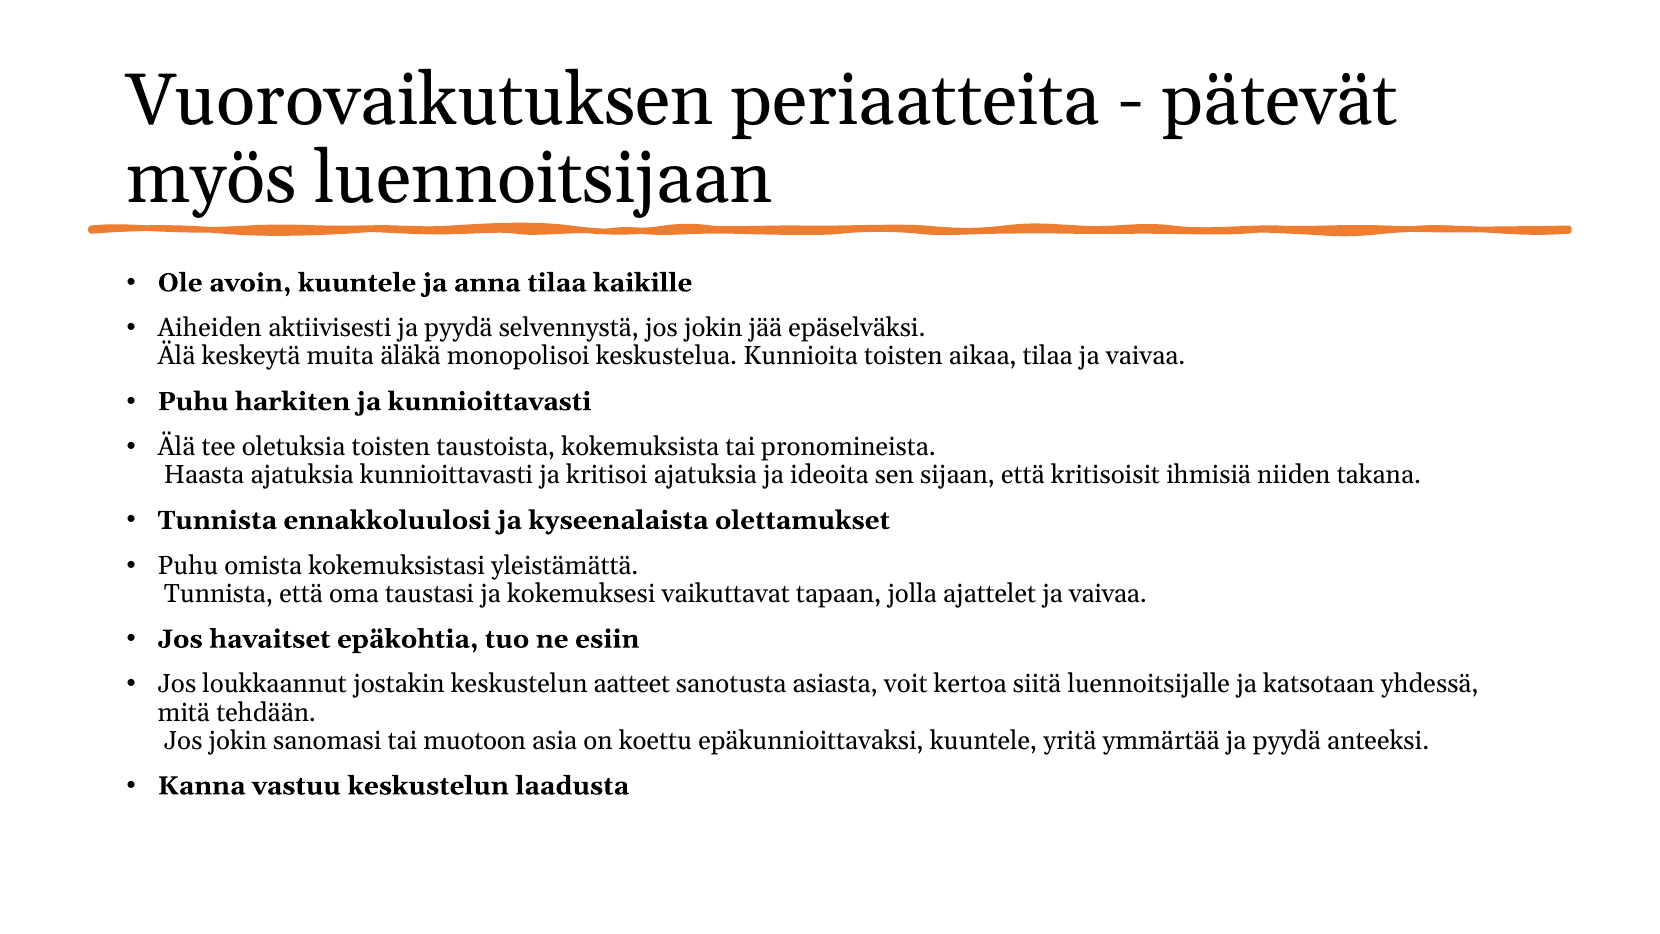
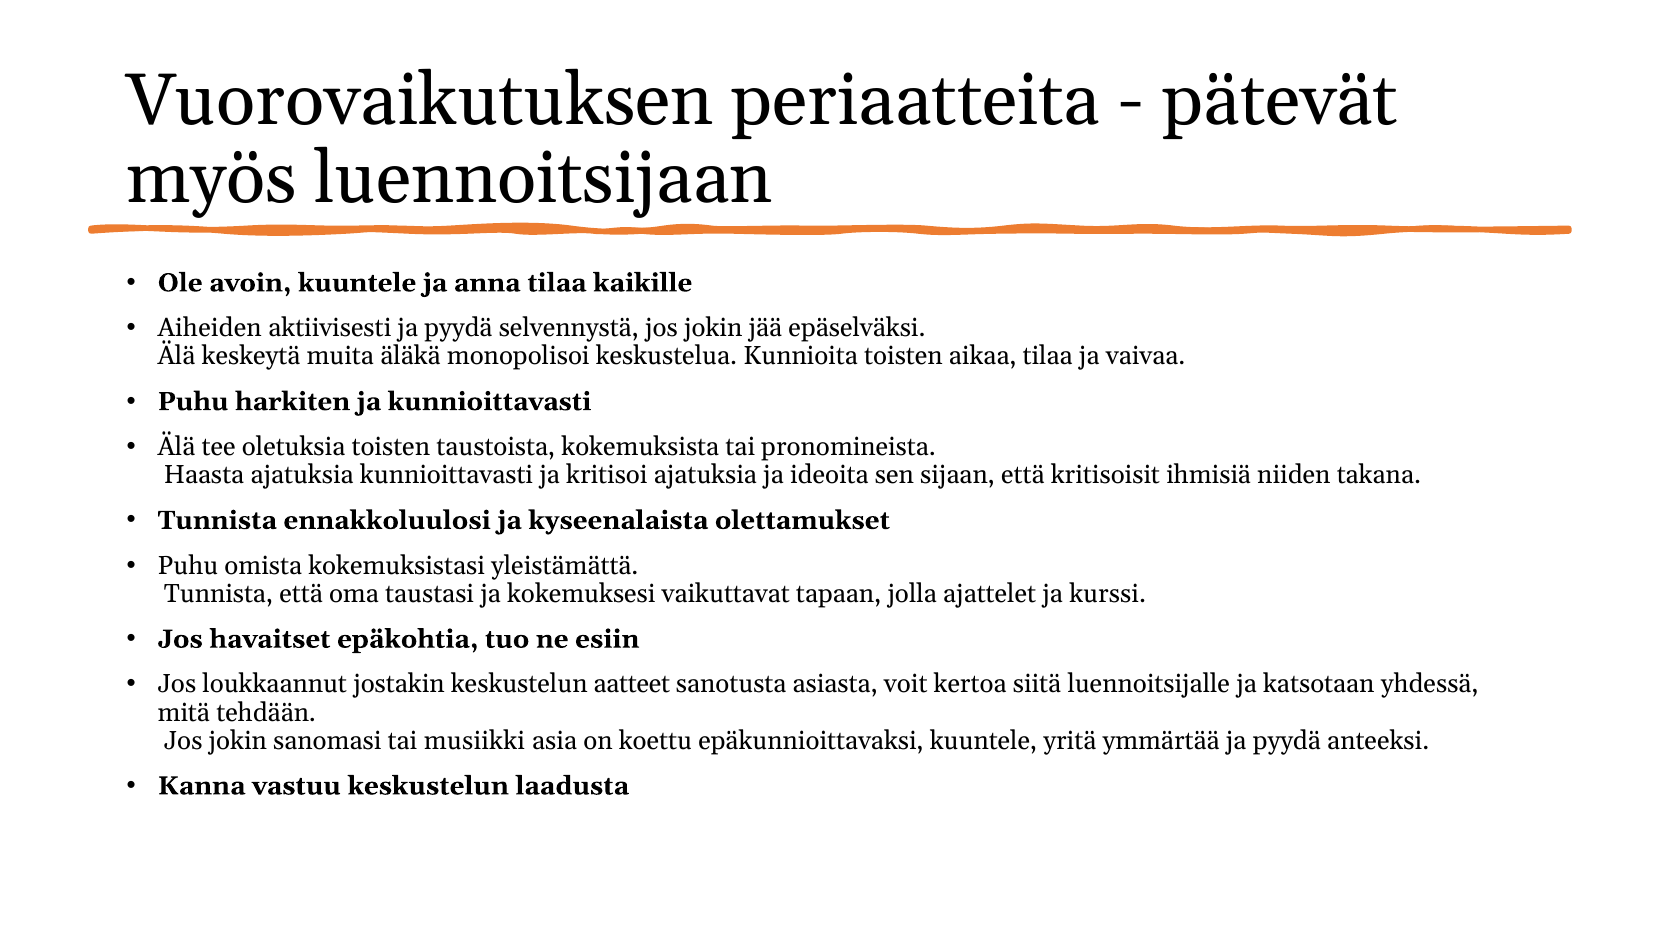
ajattelet ja vaivaa: vaivaa -> kurssi (1108, 594)
muotoon: muotoon -> musiikki (474, 740)
